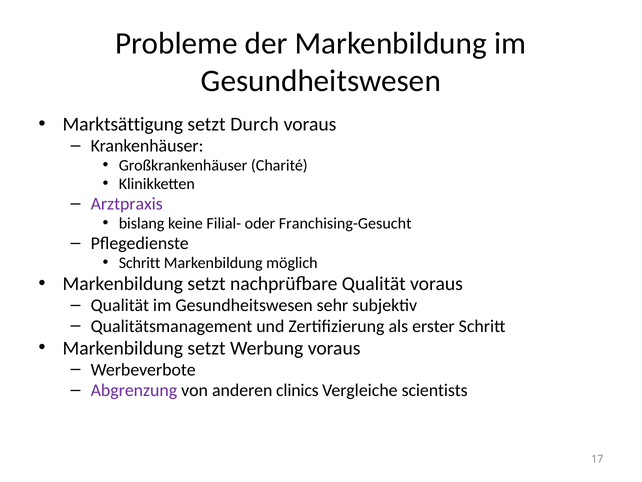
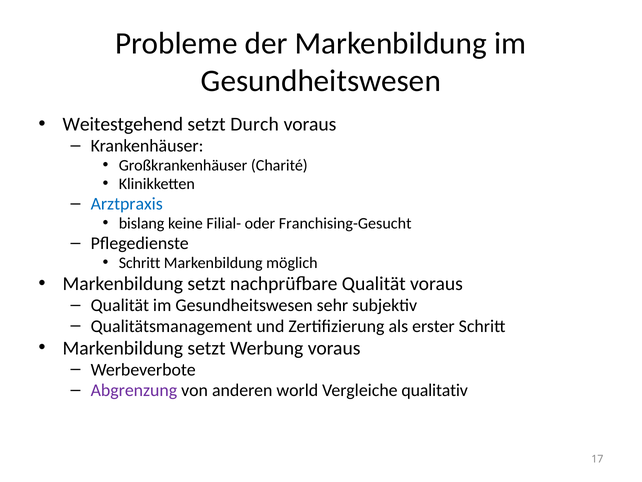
Marktsättigung: Marktsättigung -> Weitestgehend (123, 124)
Arztpraxis colour: purple -> blue (127, 204)
clinics: clinics -> world (297, 390)
scientists: scientists -> qualitativ (435, 390)
